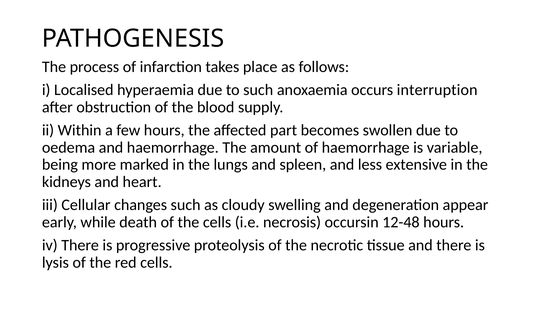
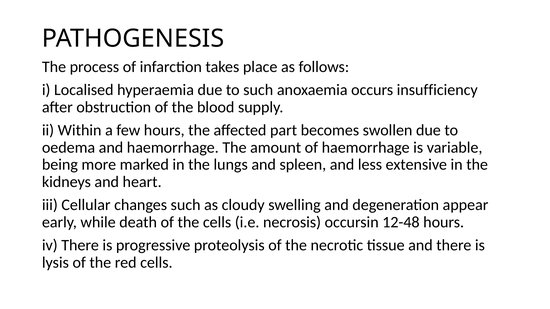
interruption: interruption -> insufficiency (437, 90)
